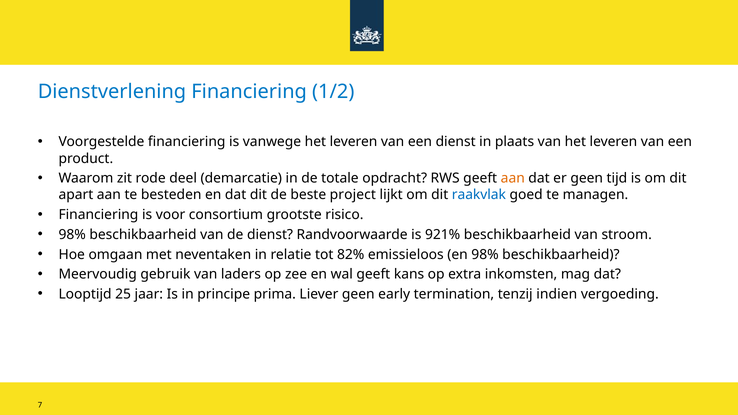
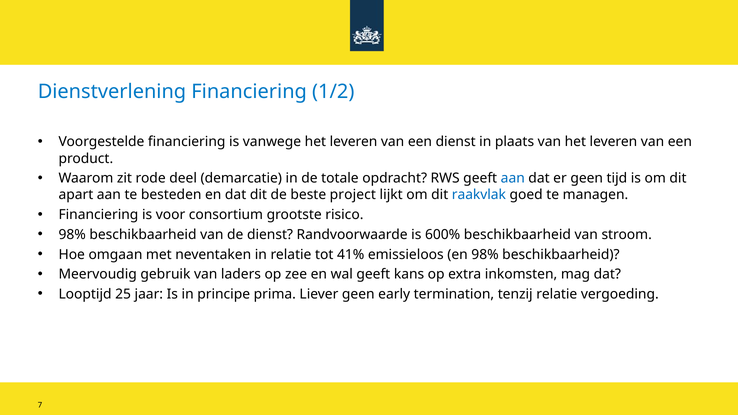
aan colour: orange -> blue (513, 178)
921%: 921% -> 600% (443, 235)
82%: 82% -> 41% (351, 255)
tenzij indien: indien -> relatie (557, 294)
